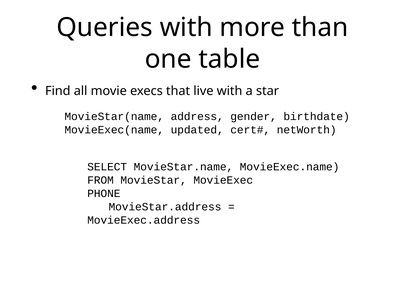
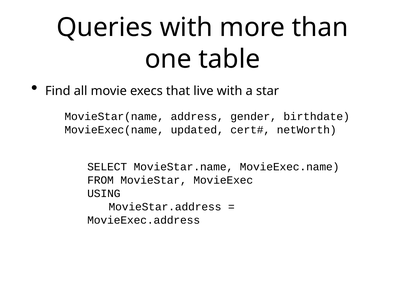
PHONE: PHONE -> USING (104, 193)
